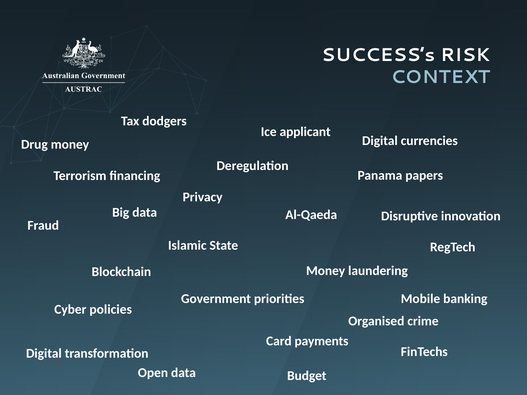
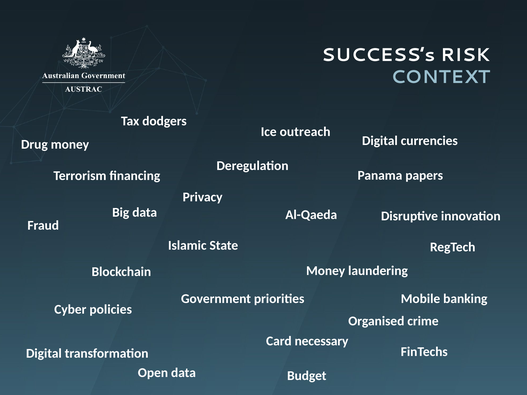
applicant: applicant -> outreach (305, 132)
payments: payments -> necessary (321, 341)
